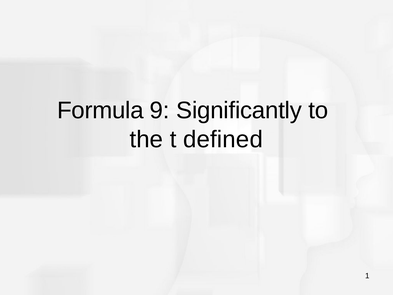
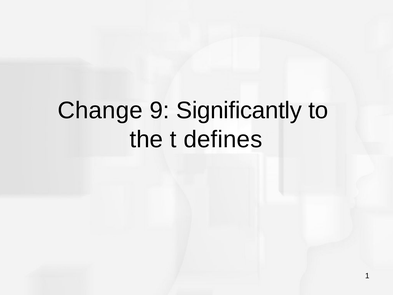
Formula: Formula -> Change (100, 110)
defined: defined -> defines (223, 139)
